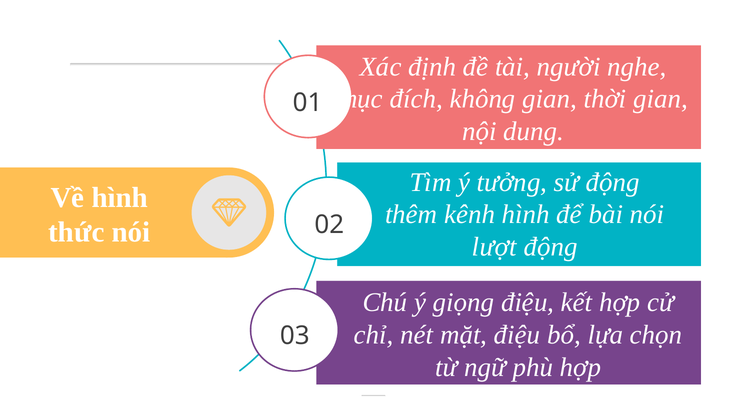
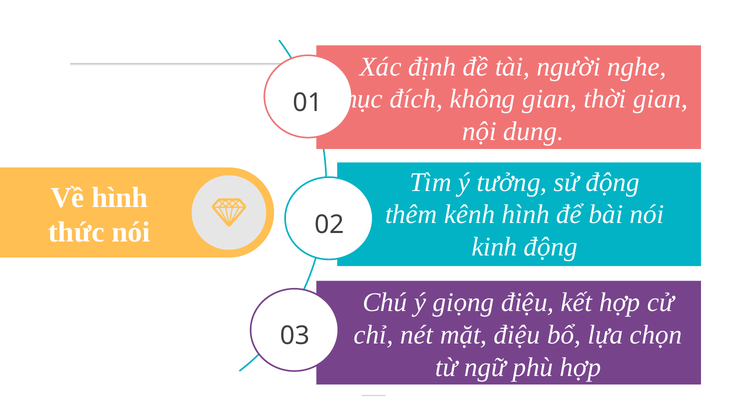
lượt: lượt -> kinh (495, 247)
